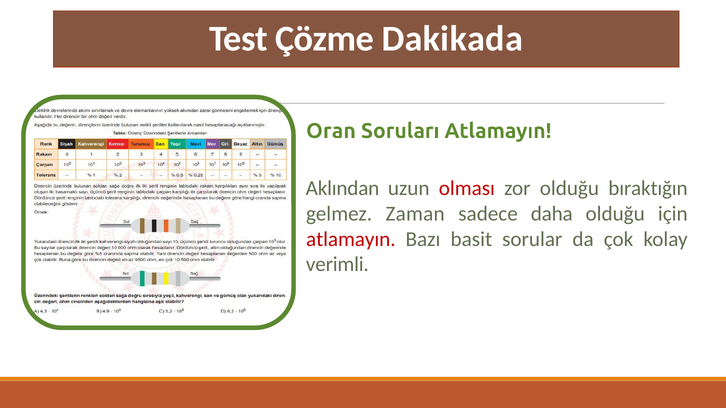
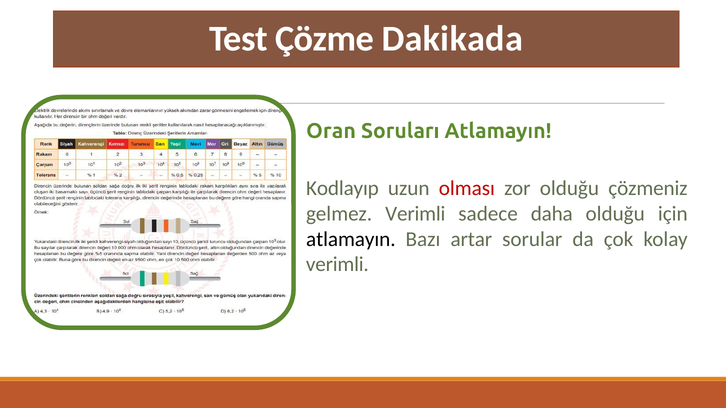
Aklından: Aklından -> Kodlayıp (342, 188)
bıraktığın: bıraktığın -> çözmeniz (648, 188)
gelmez Zaman: Zaman -> Verimli (415, 214)
atlamayın colour: red -> black (351, 239)
basit: basit -> artar (471, 239)
